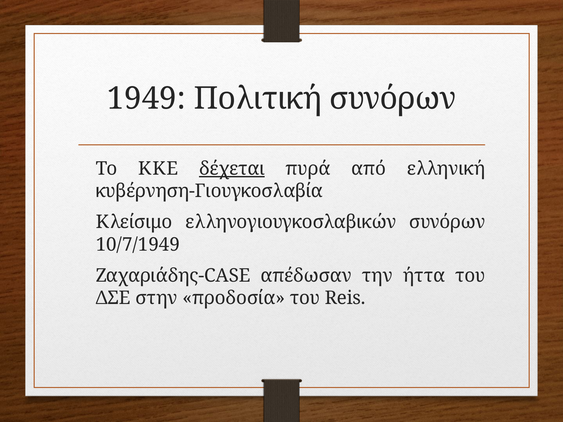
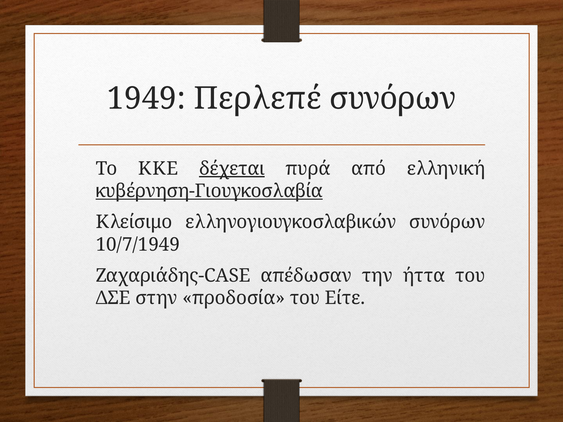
Πολιτική: Πολιτική -> Περλεπέ (258, 99)
κυβέρνηση-Γιουγκοσλαβία underline: none -> present (209, 191)
Reis: Reis -> Είτε (345, 298)
